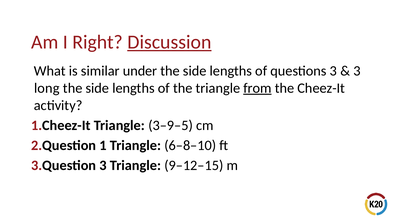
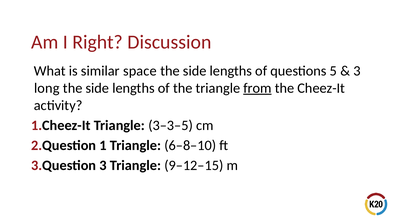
Discussion underline: present -> none (169, 42)
under: under -> space (140, 71)
questions 3: 3 -> 5 (333, 71)
3–9–5: 3–9–5 -> 3–3–5 (171, 125)
